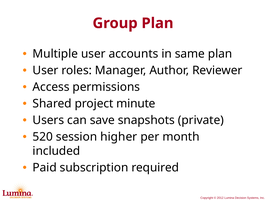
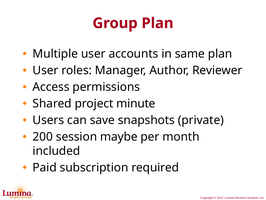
520: 520 -> 200 (43, 136)
higher: higher -> maybe (119, 136)
